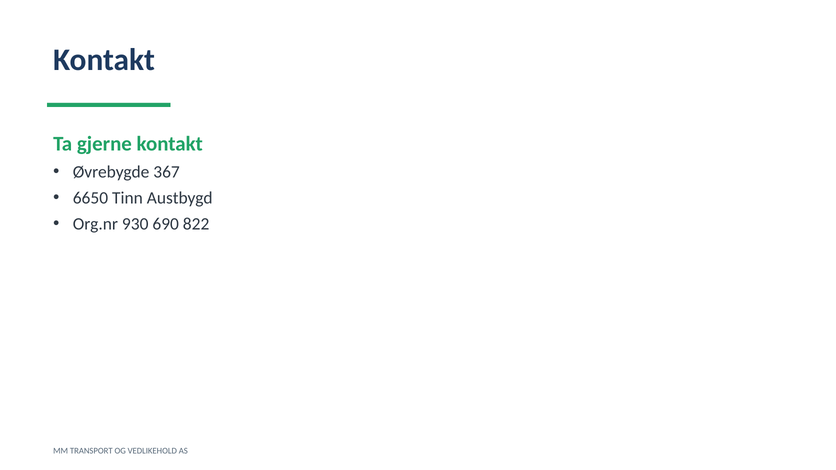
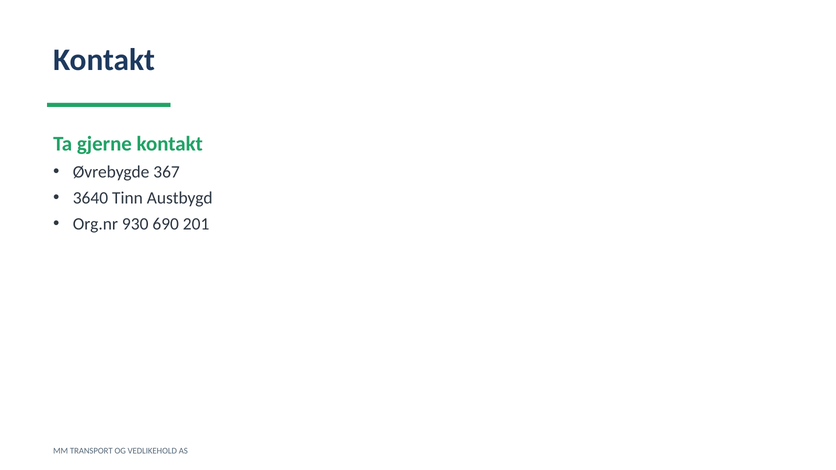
6650: 6650 -> 3640 (90, 198)
822: 822 -> 201 (196, 224)
